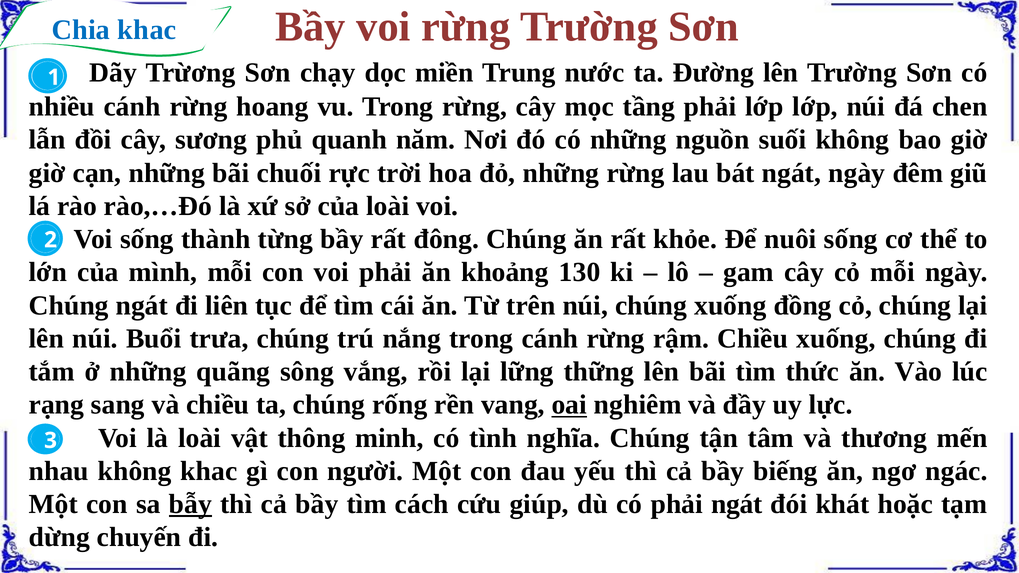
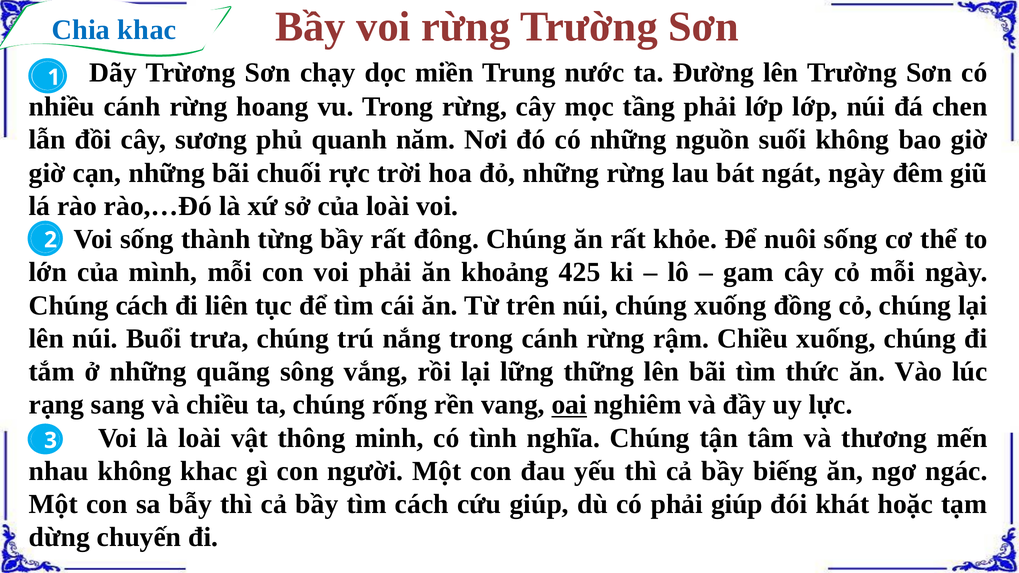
130: 130 -> 425 (580, 272)
Chúng ngát: ngát -> cách (142, 306)
bẫy underline: present -> none (190, 504)
phải ngát: ngát -> giúp (737, 504)
